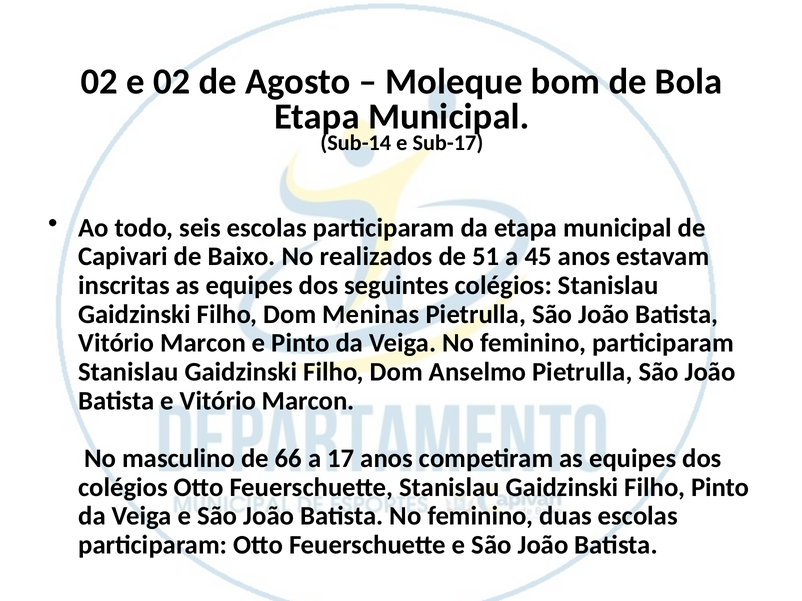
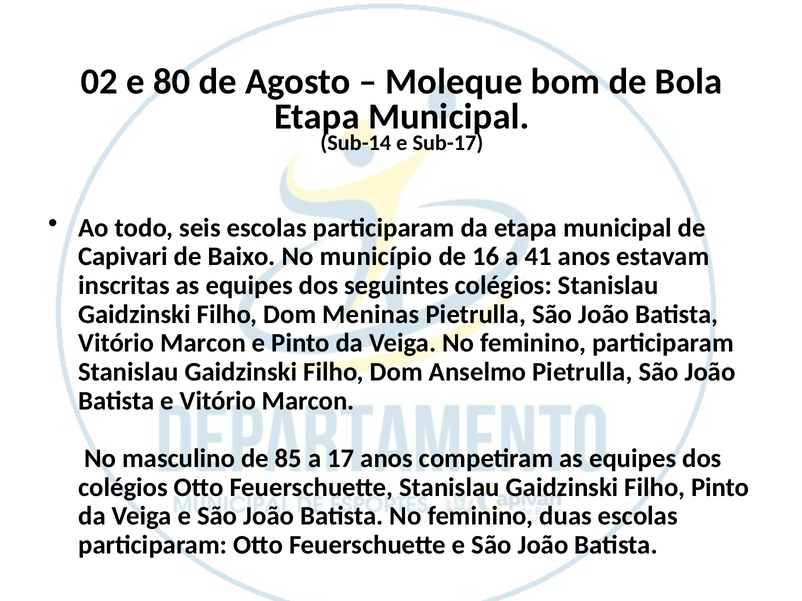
e 02: 02 -> 80 (172, 82)
realizados: realizados -> município (376, 257)
51: 51 -> 16 (486, 257)
45: 45 -> 41 (538, 257)
66: 66 -> 85 (289, 459)
